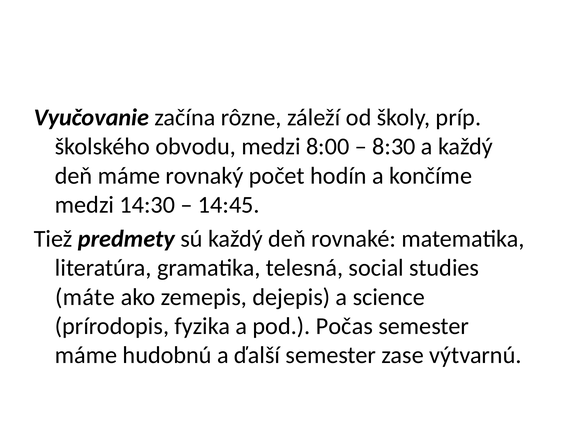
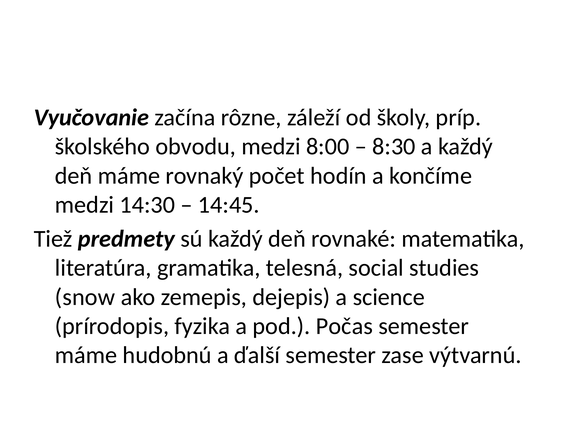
máte: máte -> snow (85, 297)
